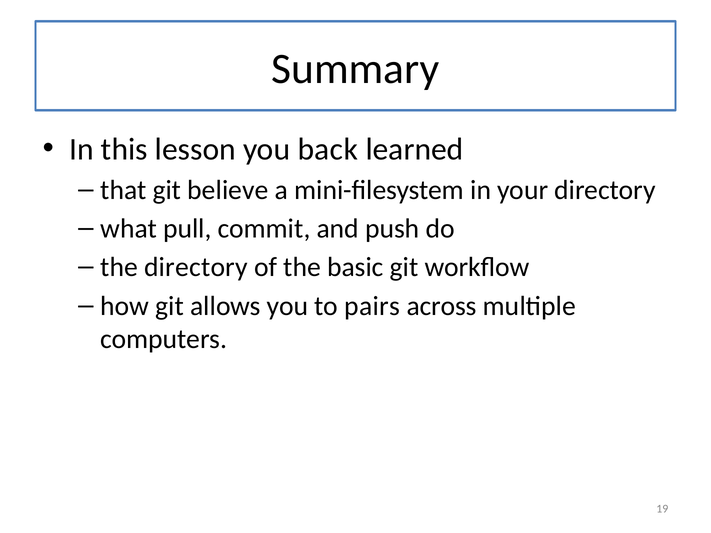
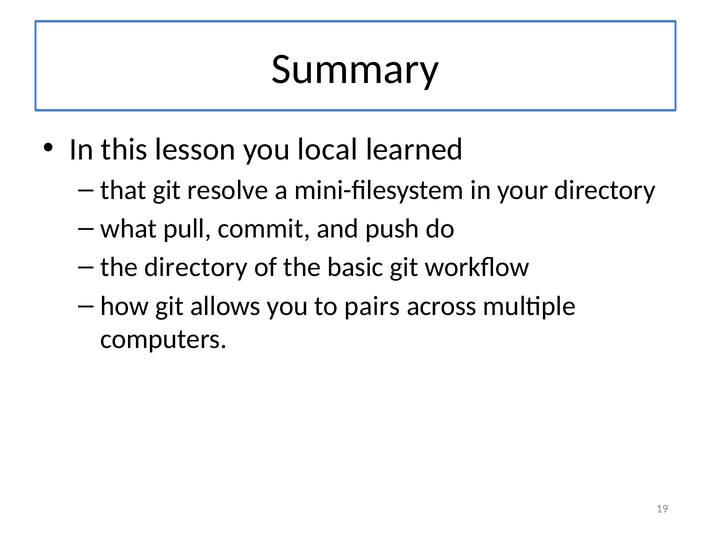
back: back -> local (328, 149)
believe: believe -> resolve (228, 190)
